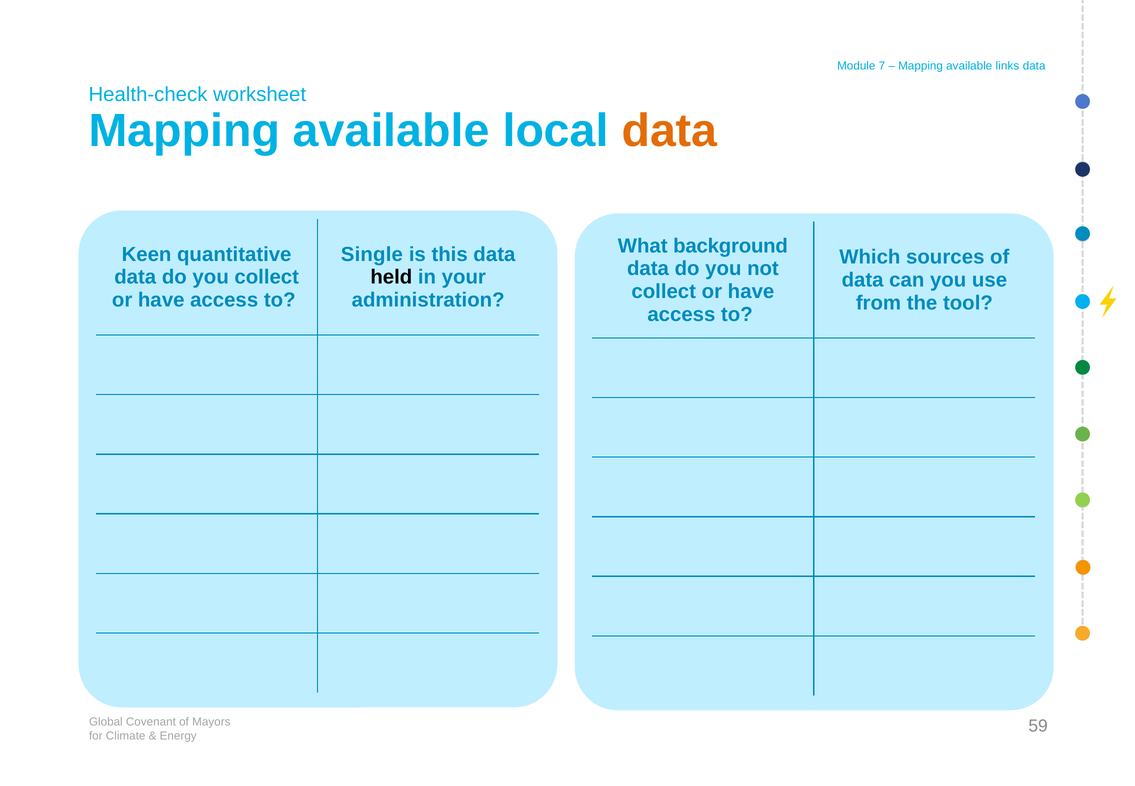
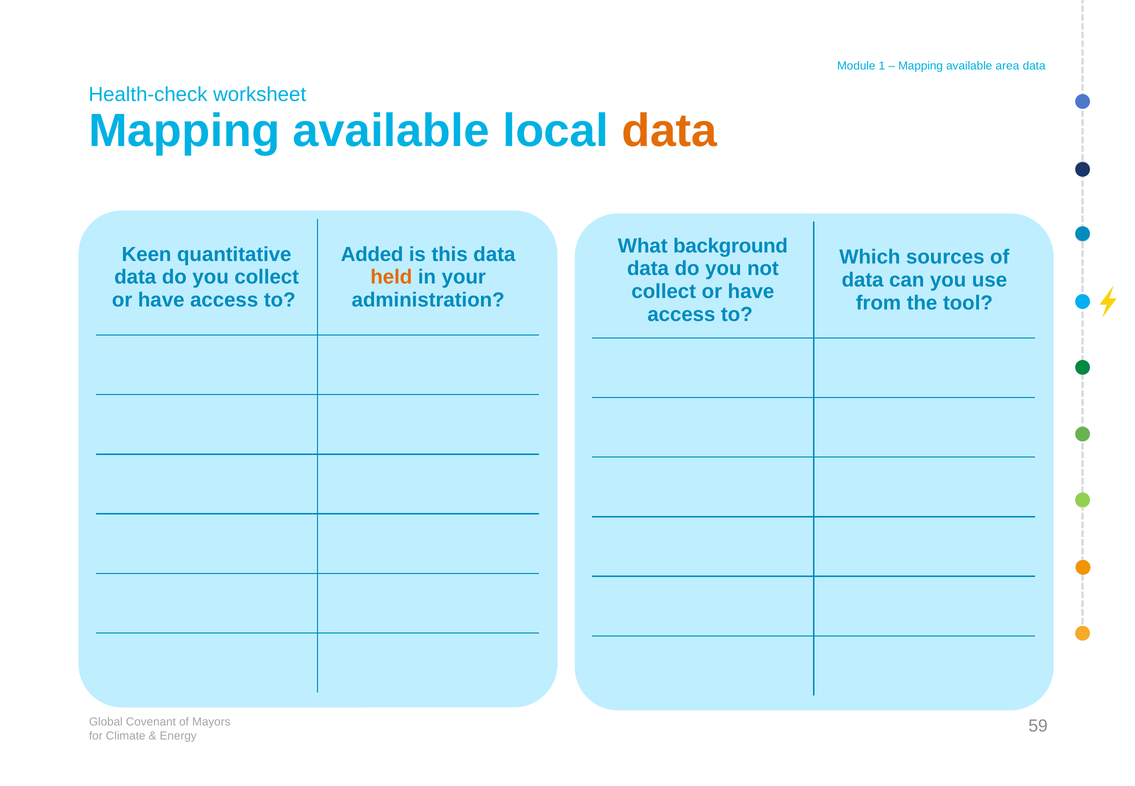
7: 7 -> 1 (882, 66)
links: links -> area (1007, 66)
Single: Single -> Added (372, 254)
held colour: black -> orange (391, 277)
